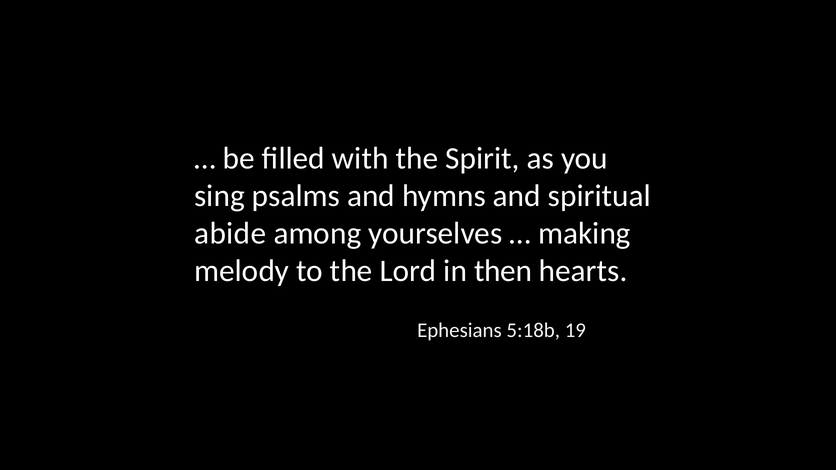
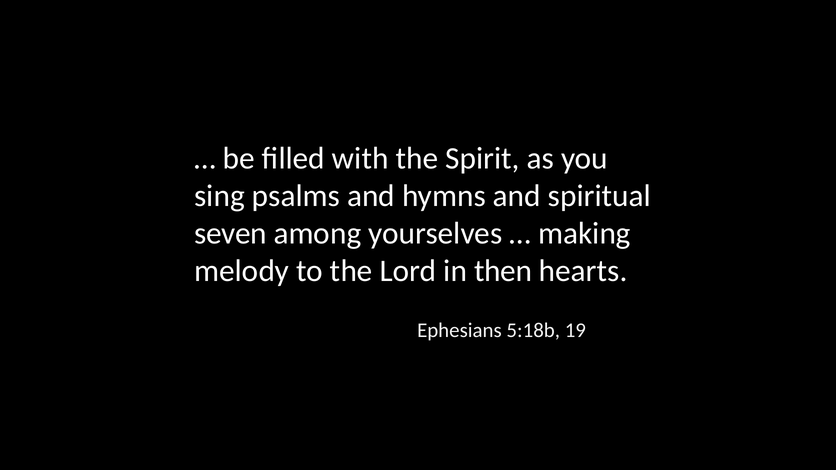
abide: abide -> seven (231, 234)
